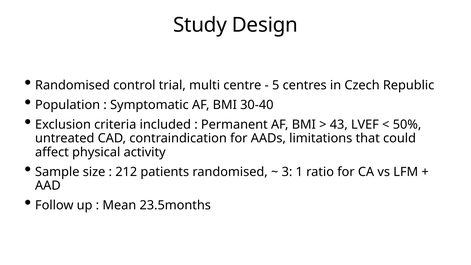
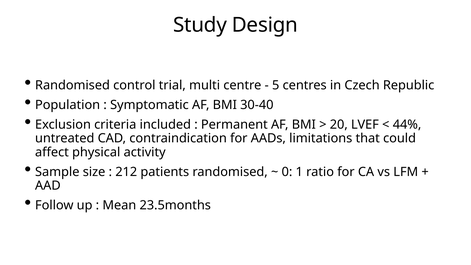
43: 43 -> 20 (339, 125)
50%: 50% -> 44% (407, 125)
3: 3 -> 0 (287, 172)
